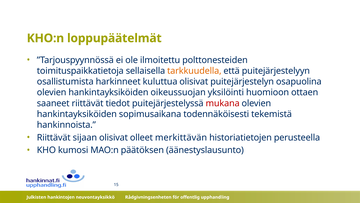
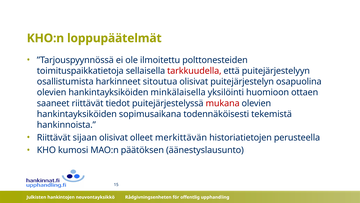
tarkkuudella colour: orange -> red (194, 71)
kuluttua: kuluttua -> sitoutua (160, 81)
oikeussuojan: oikeussuojan -> minkälaisella (178, 92)
